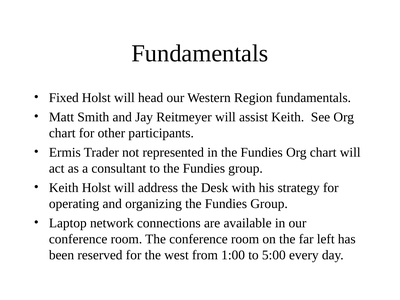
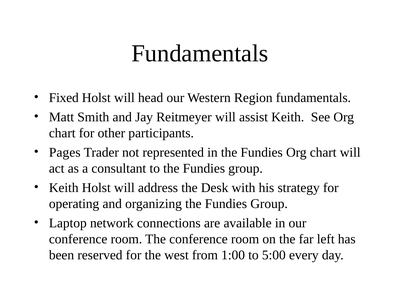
Ermis: Ermis -> Pages (65, 152)
